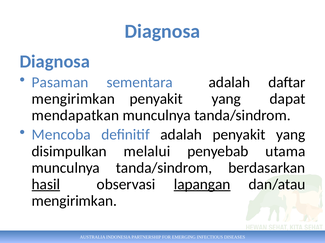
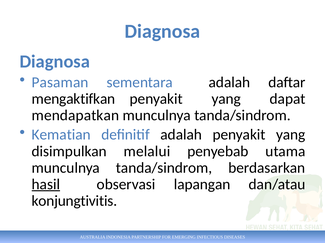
mengirimkan: mengirimkan -> mengaktifkan (73, 99)
Mencoba: Mencoba -> Kematian (61, 135)
lapangan underline: present -> none (202, 185)
mengirimkan: mengirimkan -> konjungtivitis (74, 201)
